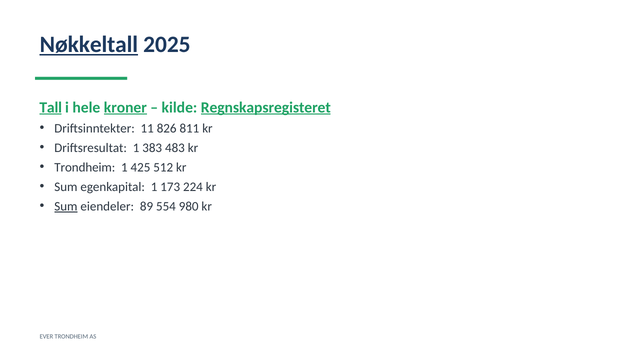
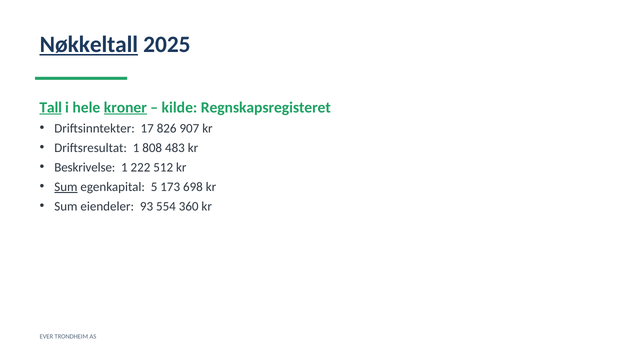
Regnskapsregisteret underline: present -> none (266, 107)
11: 11 -> 17 (147, 128)
811: 811 -> 907 (189, 128)
383: 383 -> 808 (152, 148)
Trondheim: Trondheim -> Beskrivelse (85, 167)
425: 425 -> 222 (140, 167)
Sum underline: none -> present (66, 187)
egenkapital 1: 1 -> 5 (154, 187)
224: 224 -> 698 (193, 187)
Sum underline: present -> none (66, 206)
89: 89 -> 93 (146, 206)
980: 980 -> 360 (189, 206)
